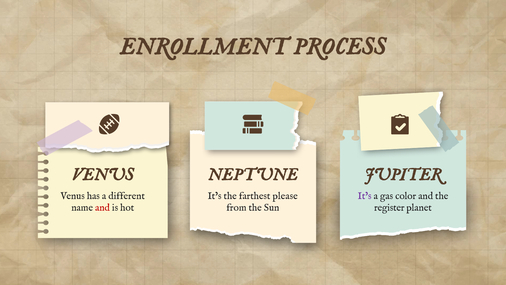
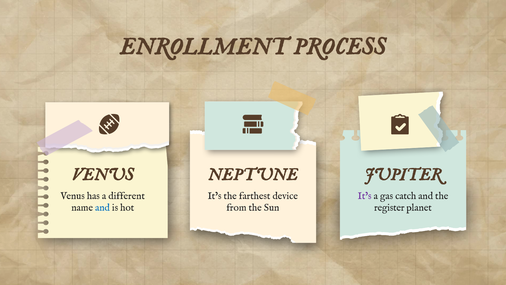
please: please -> device (285, 196)
color: color -> catch (406, 196)
and colour: red -> blue (102, 207)
